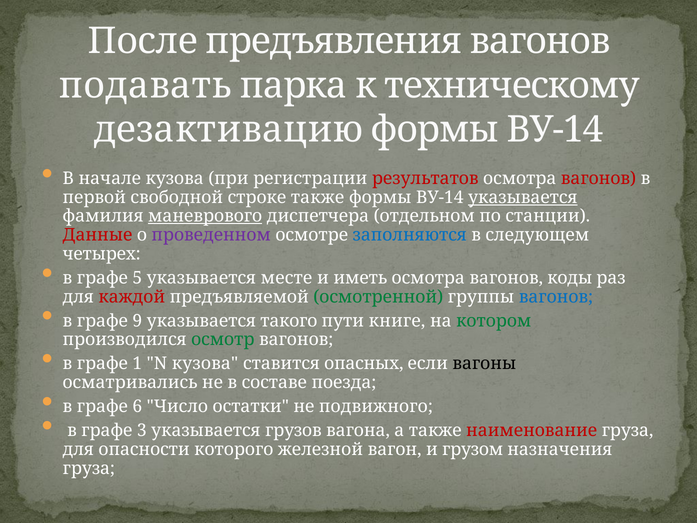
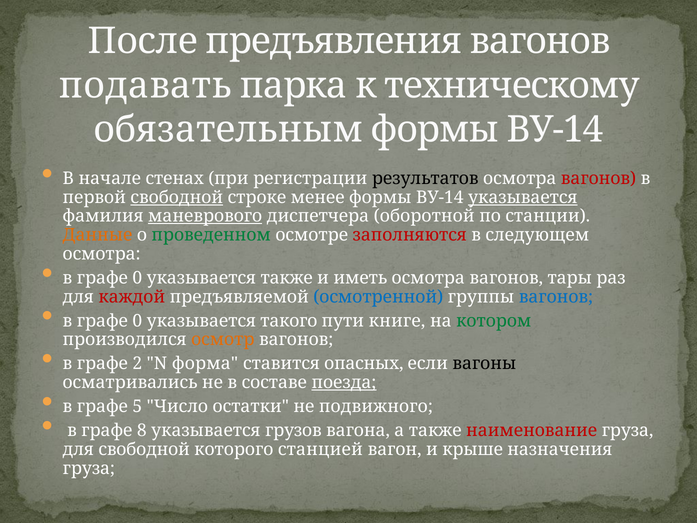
дезактивацию: дезактивацию -> обязательным (228, 130)
начале кузова: кузова -> стенах (175, 178)
результатов colour: red -> black (425, 178)
свободной underline: none -> present (177, 197)
строке также: также -> менее (318, 197)
отдельном: отдельном -> оборотной (424, 216)
Данные colour: red -> orange (97, 235)
проведенном colour: purple -> green (211, 235)
заполняются colour: blue -> red (410, 235)
четырех: четырех -> осмотра (102, 254)
5: 5 -> 0 (137, 278)
указывается месте: месте -> также (287, 278)
коды: коды -> тары (570, 278)
осмотренной colour: green -> blue (378, 297)
9: 9 -> 0 (137, 321)
осмотр colour: green -> orange (223, 339)
1: 1 -> 2 (137, 364)
N кузова: кузова -> форма (205, 364)
поезда underline: none -> present (344, 382)
6: 6 -> 5 (137, 406)
3: 3 -> 8 (142, 430)
для опасности: опасности -> свободной (144, 449)
железной: железной -> станцией (320, 449)
грузом: грузом -> крыше (473, 449)
